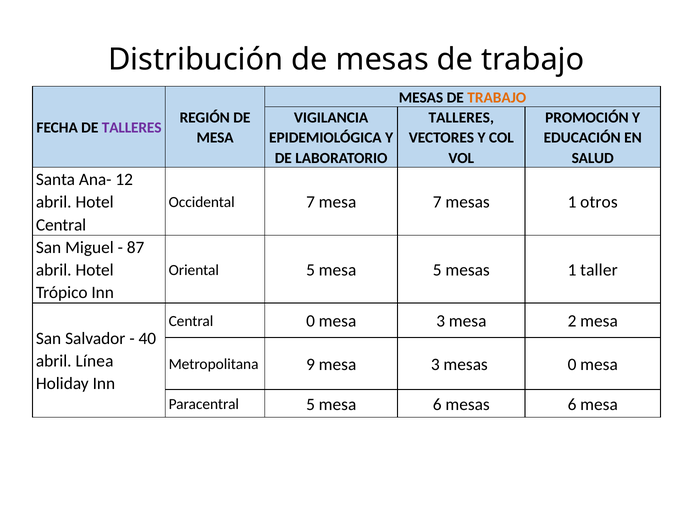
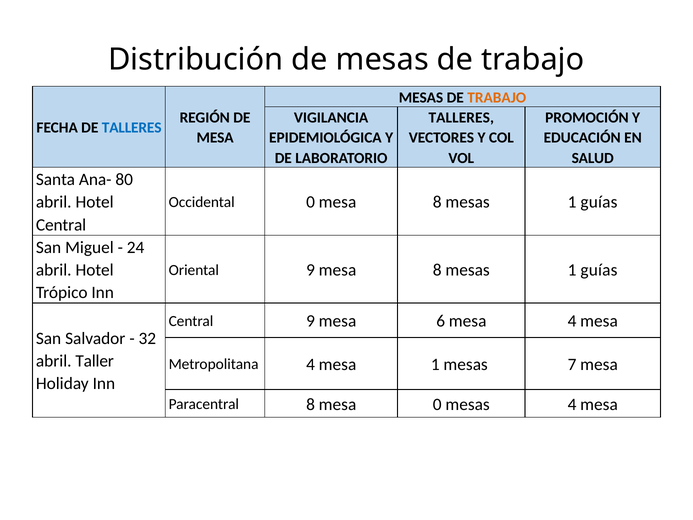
TALLERES colour: purple -> blue (132, 128)
12: 12 -> 80 (124, 179)
Occidental 7: 7 -> 0 (311, 202)
7: 7 -> 8 (437, 202)
otros: otros -> guías (599, 202)
87: 87 -> 24 (136, 247)
Oriental 5: 5 -> 9 (311, 270)
5: 5 -> 8 (437, 270)
taller: taller -> guías (599, 270)
Central 0: 0 -> 9 (311, 321)
3: 3 -> 6 (441, 321)
mesa 2: 2 -> 4 (572, 321)
40: 40 -> 32 (147, 338)
Línea: Línea -> Taller (95, 361)
Metropolitana 9: 9 -> 4 (311, 364)
3: 3 -> 1 (435, 364)
mesas 0: 0 -> 7 (572, 364)
Paracentral 5: 5 -> 8 (311, 404)
mesa 6: 6 -> 0 (437, 404)
mesas 6: 6 -> 4 (572, 404)
